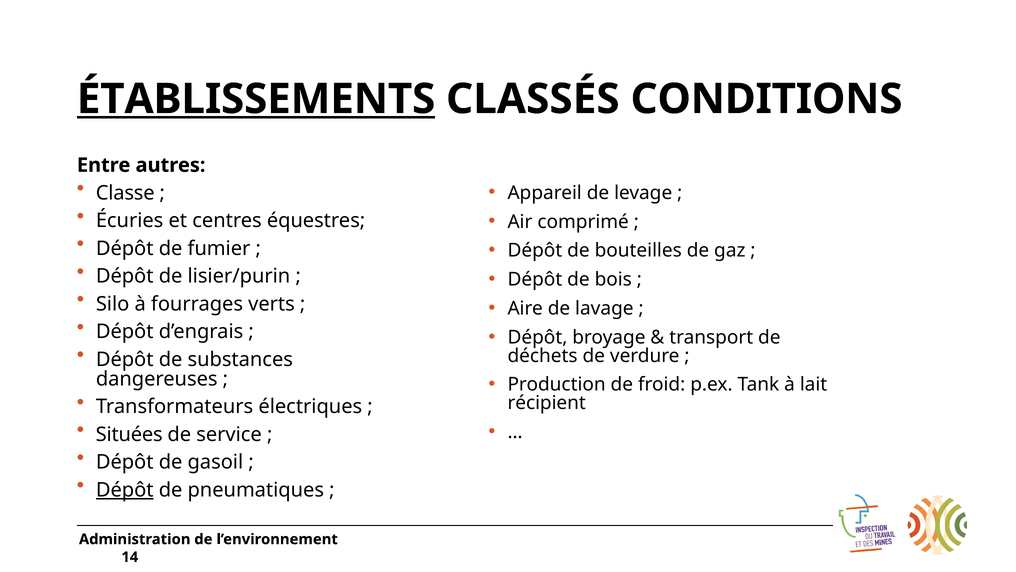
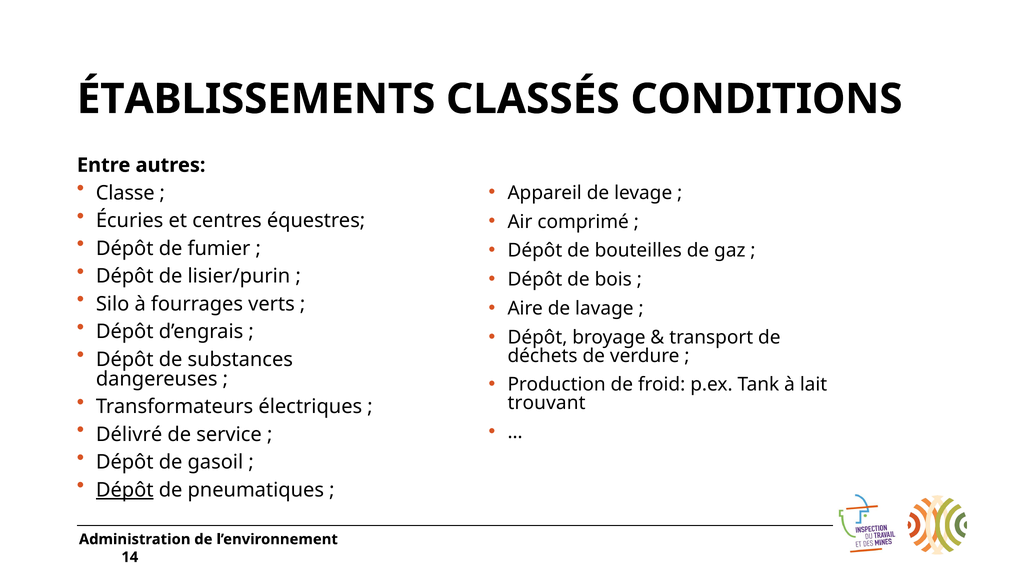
ÉTABLISSEMENTS underline: present -> none (256, 99)
récipient: récipient -> trouvant (547, 403)
Situées: Situées -> Délivré (129, 434)
